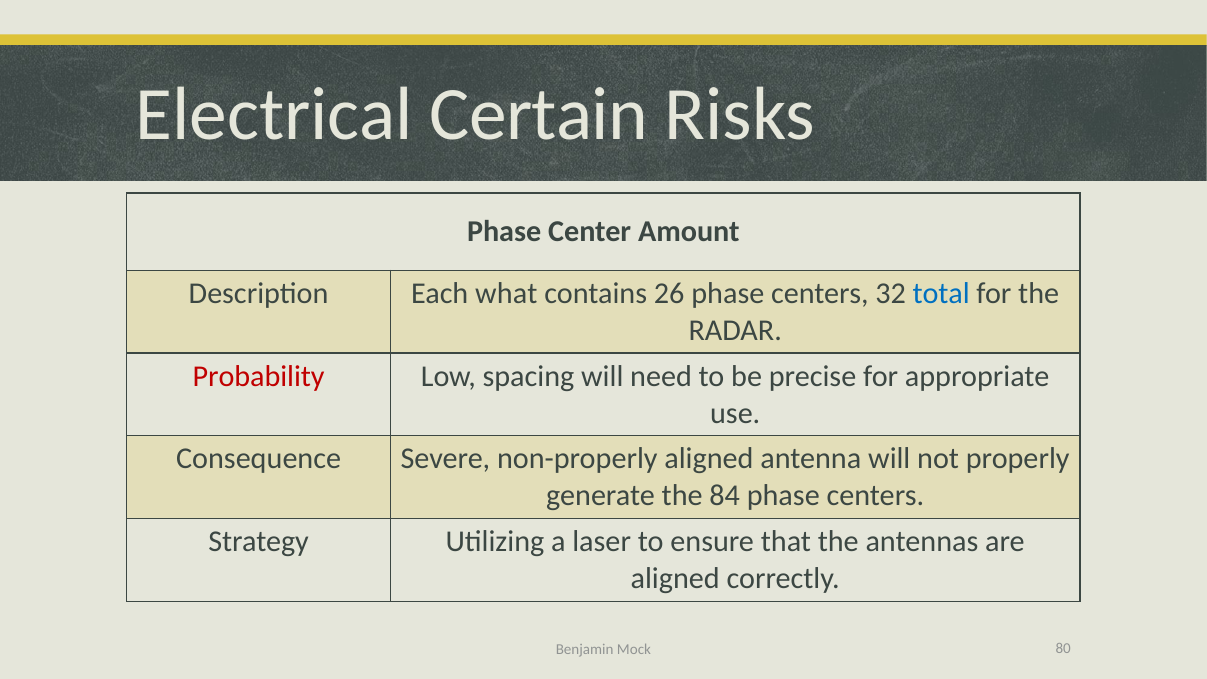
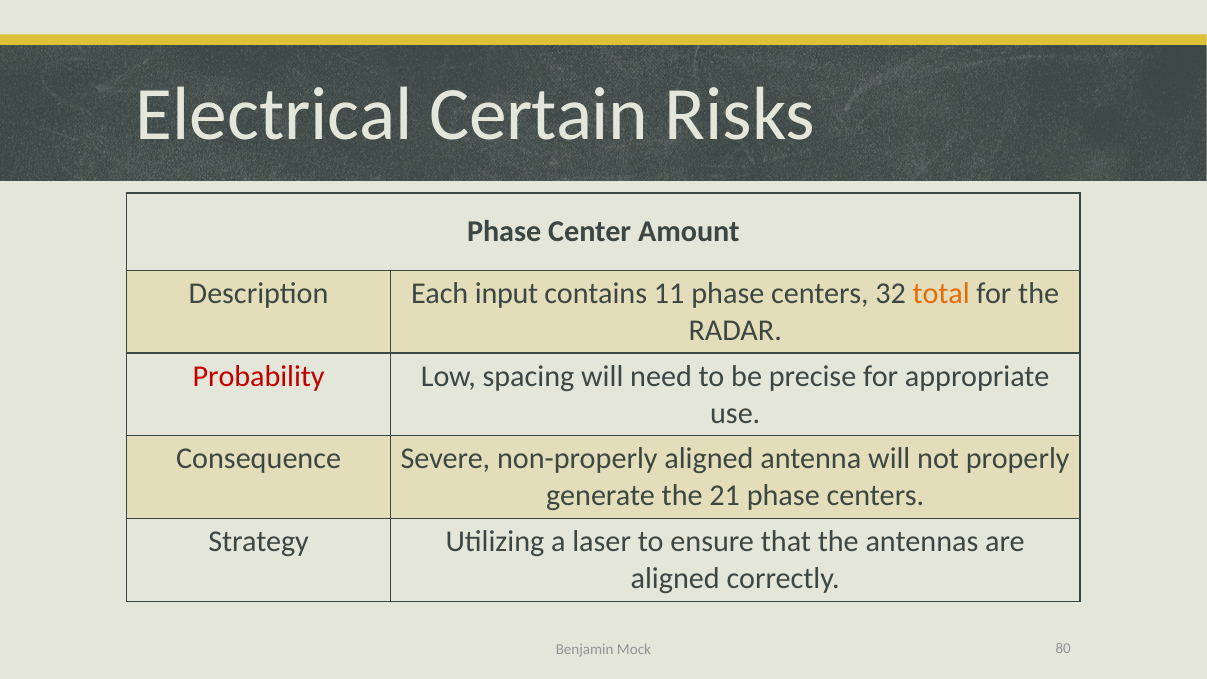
what: what -> input (507, 293)
26: 26 -> 11 (669, 293)
total colour: blue -> orange (941, 293)
84: 84 -> 21 (725, 496)
